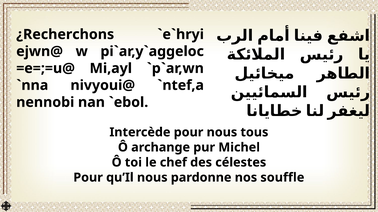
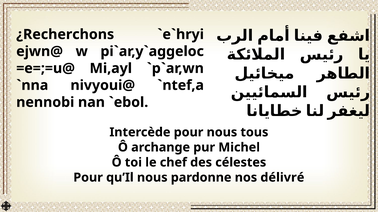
souffle: souffle -> délivré (282, 178)
